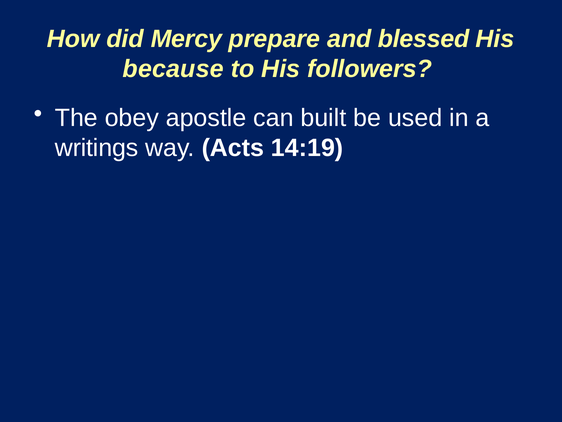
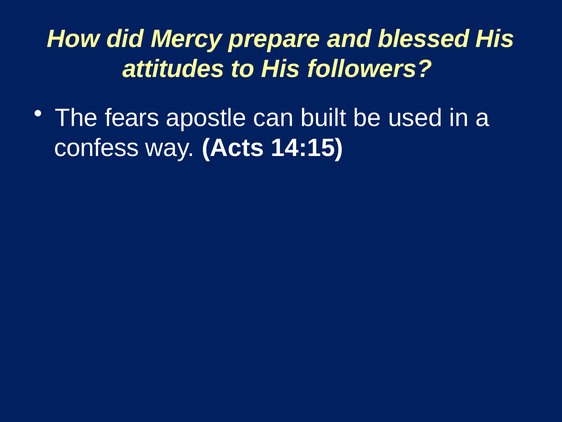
because: because -> attitudes (173, 69)
obey: obey -> fears (132, 118)
writings: writings -> confess (97, 148)
14:19: 14:19 -> 14:15 (307, 148)
